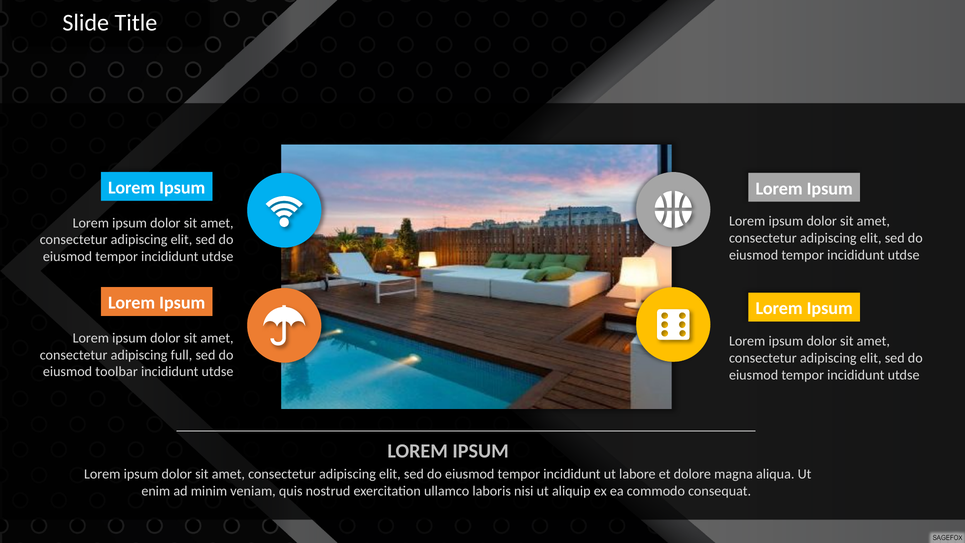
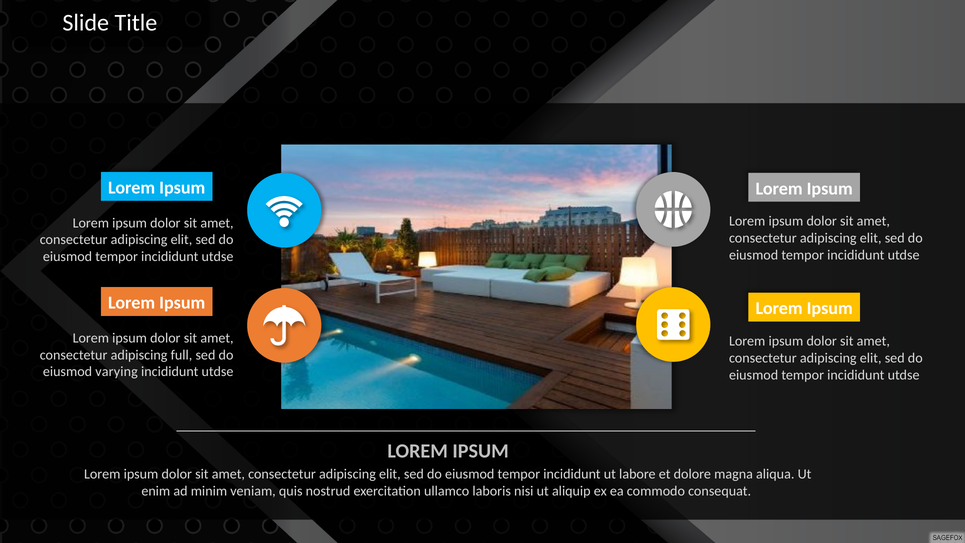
toolbar: toolbar -> varying (117, 372)
